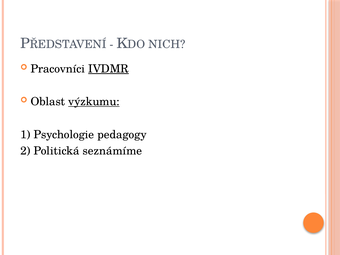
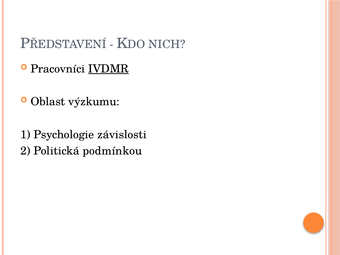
výzkumu underline: present -> none (94, 102)
pedagogy: pedagogy -> závislosti (122, 135)
seznámíme: seznámíme -> podmínkou (112, 151)
